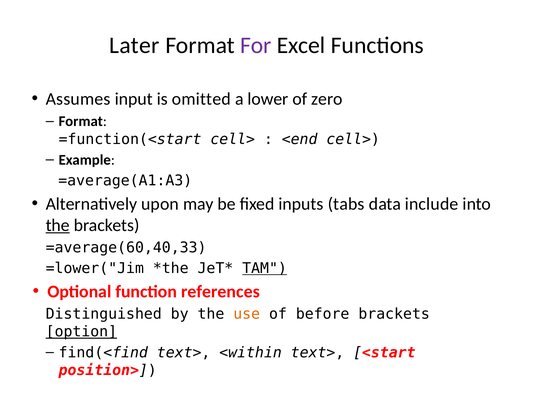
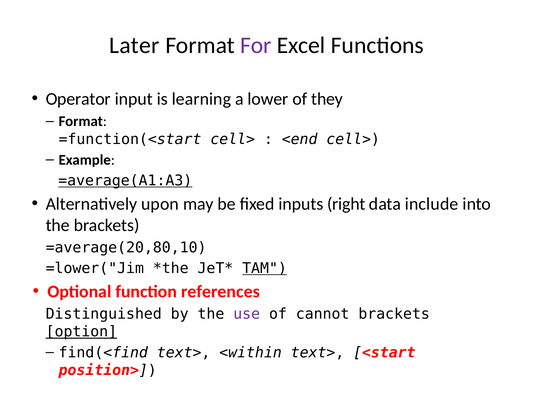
Assumes: Assumes -> Operator (78, 99)
omitted: omitted -> learning (201, 99)
zero: zero -> they (327, 99)
=average(A1:A3 underline: none -> present (125, 181)
tabs: tabs -> right (346, 204)
the underline: present -> none (58, 225)
=average(60,40,33: =average(60,40,33 -> =average(20,80,10 (126, 247)
use colour: orange -> purple (247, 314)
before: before -> cannot (323, 314)
